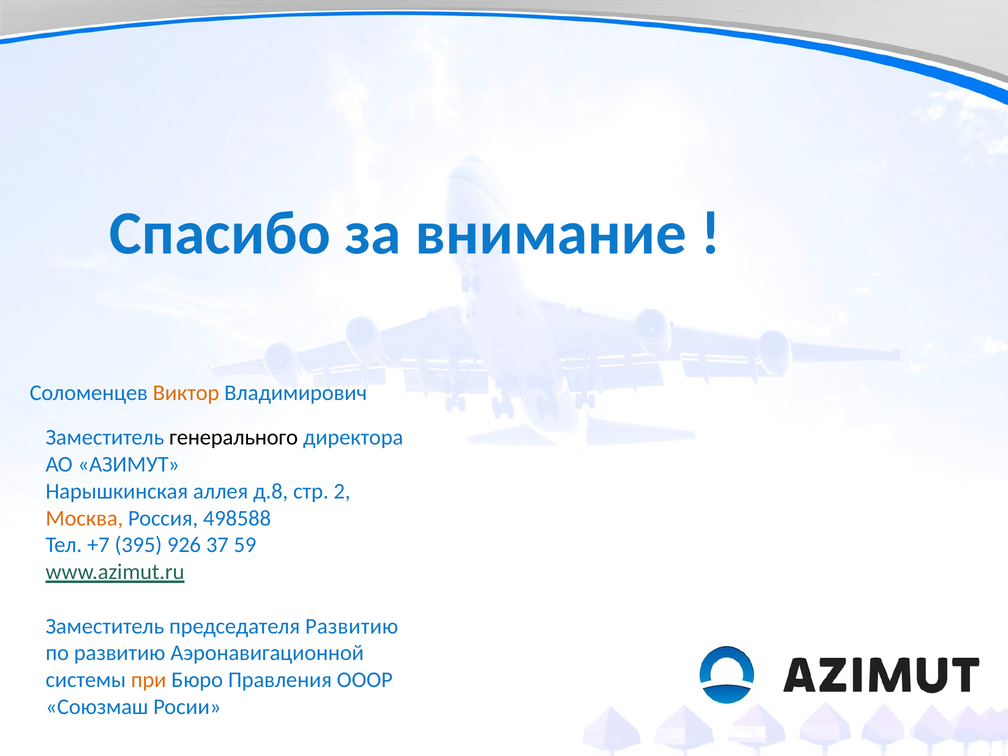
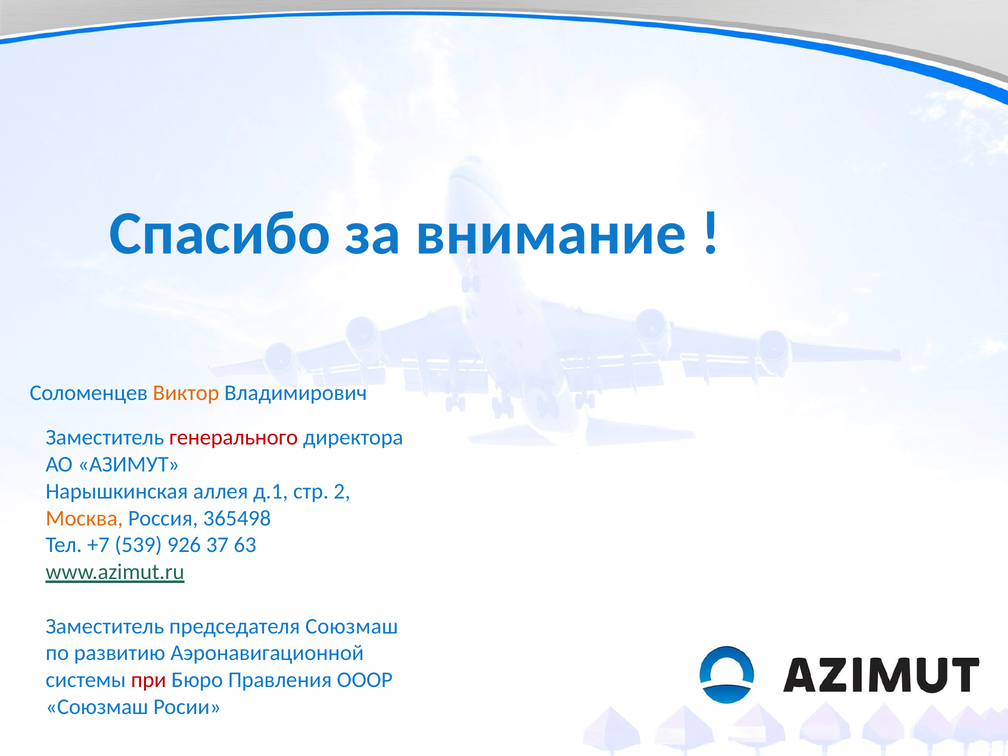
генерального colour: black -> red (234, 438)
д.8: д.8 -> д.1 (271, 491)
498588: 498588 -> 365498 (237, 518)
395: 395 -> 539 (138, 545)
59: 59 -> 63 (245, 545)
председателя Развитию: Развитию -> Союзмаш (352, 626)
при colour: orange -> red (149, 680)
